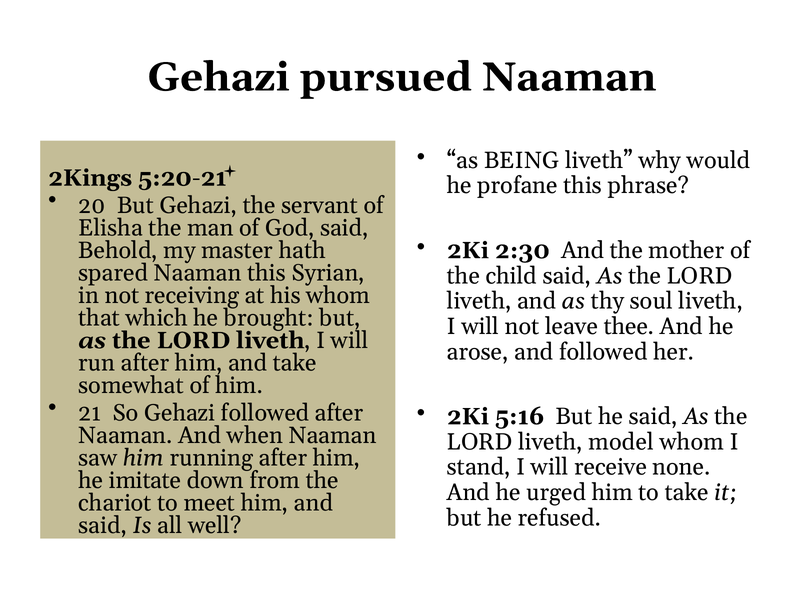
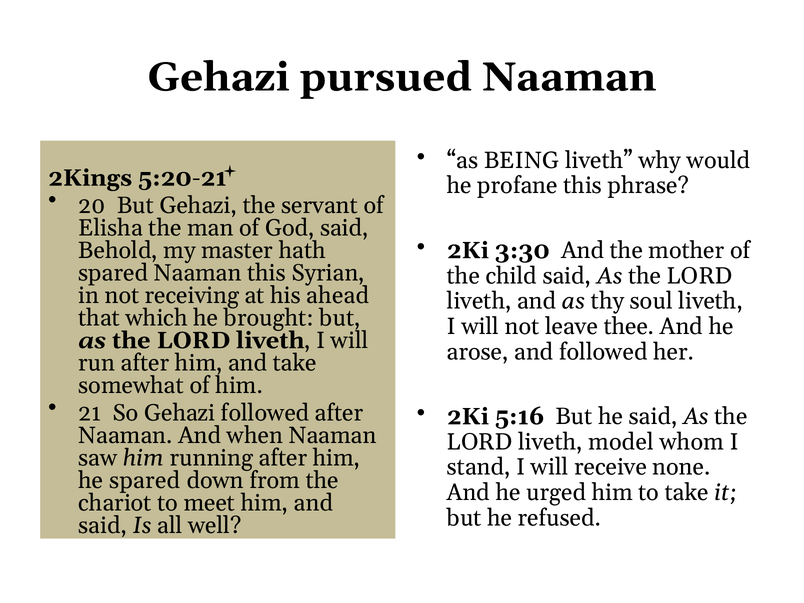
2:30: 2:30 -> 3:30 (522, 250)
his whom: whom -> ahead (338, 295)
he imitate: imitate -> spared (145, 480)
